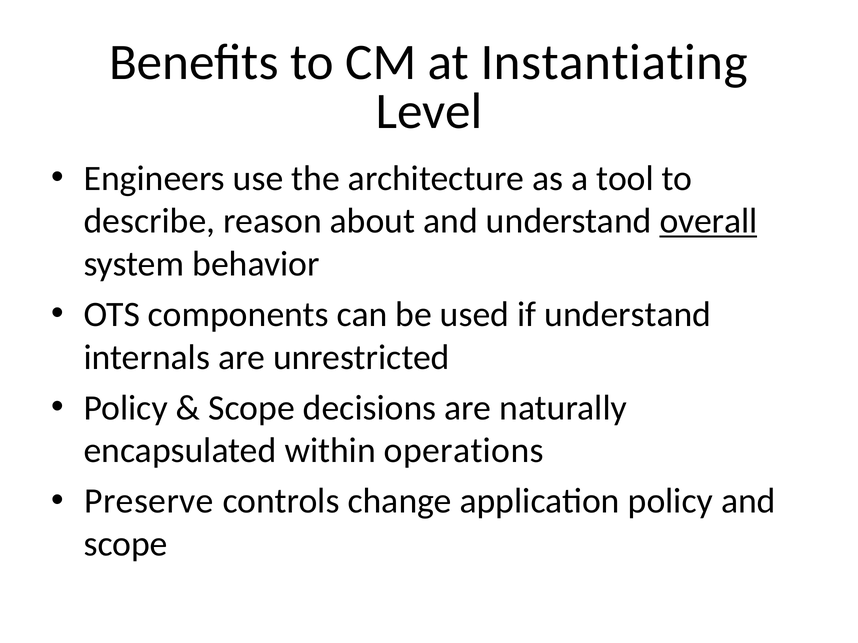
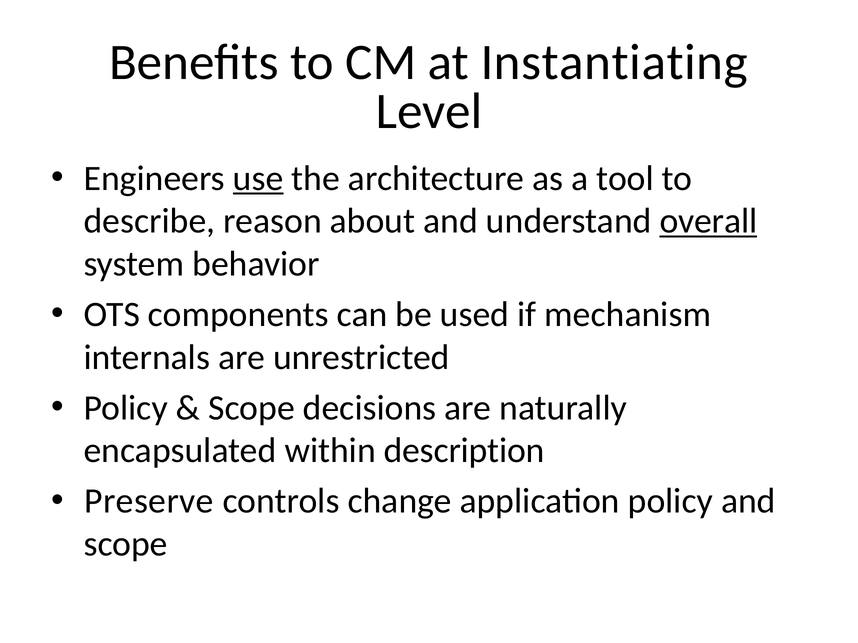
use underline: none -> present (258, 178)
if understand: understand -> mechanism (628, 315)
operations: operations -> description (464, 451)
